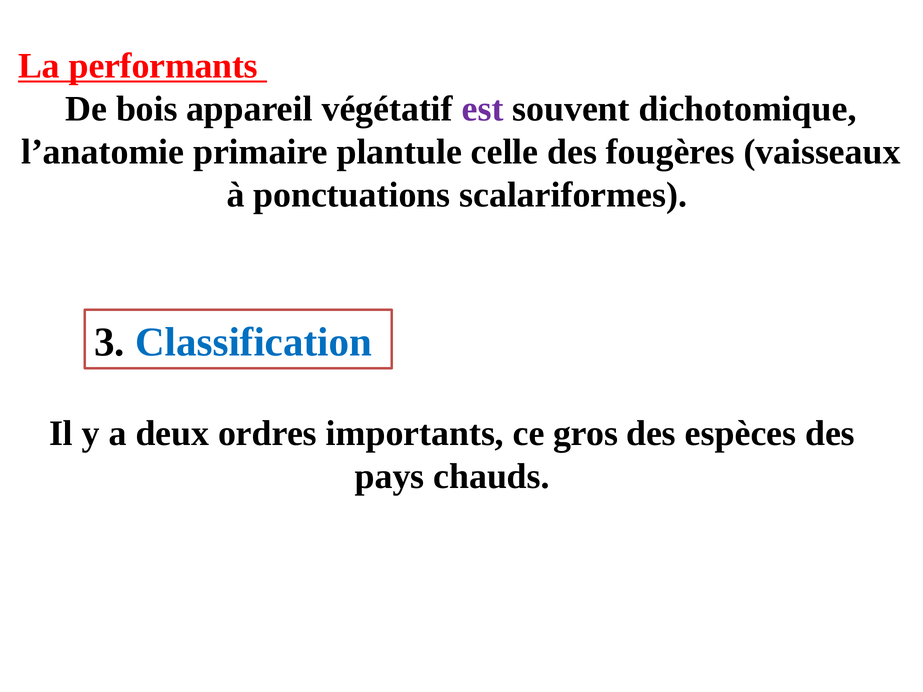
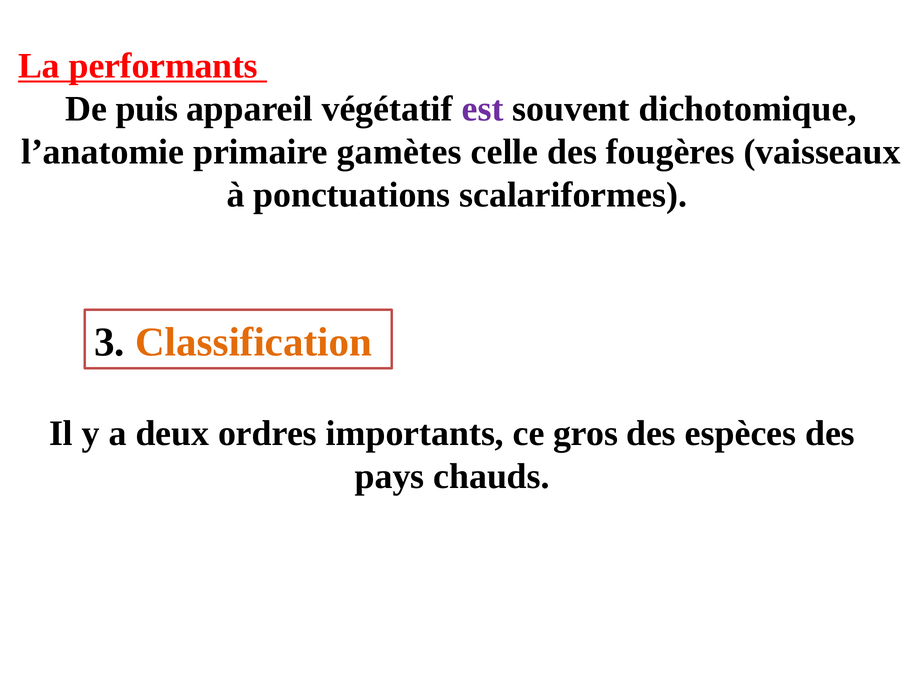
bois: bois -> puis (147, 109)
plantule: plantule -> gamètes (399, 152)
Classification colour: blue -> orange (254, 342)
